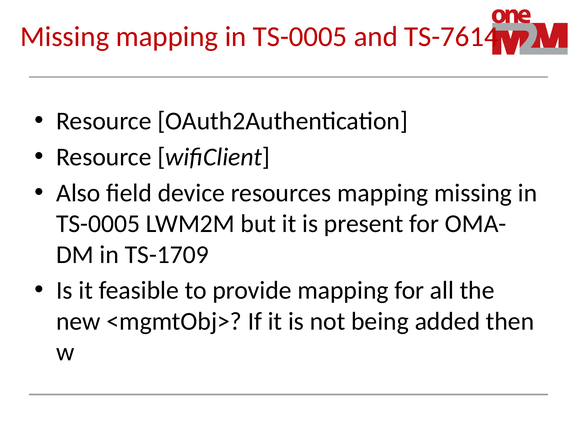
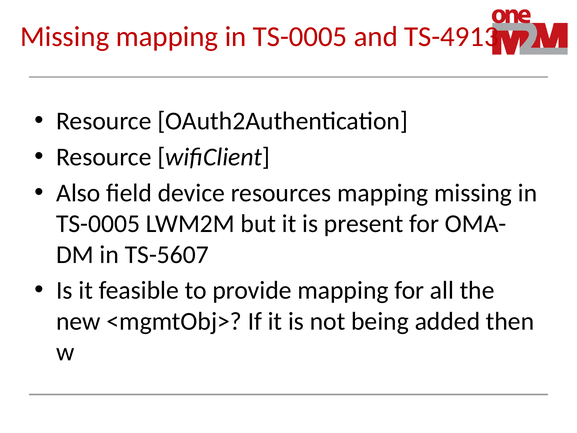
TS-7614: TS-7614 -> TS-4913 (451, 37)
TS-1709: TS-1709 -> TS-5607 (167, 254)
